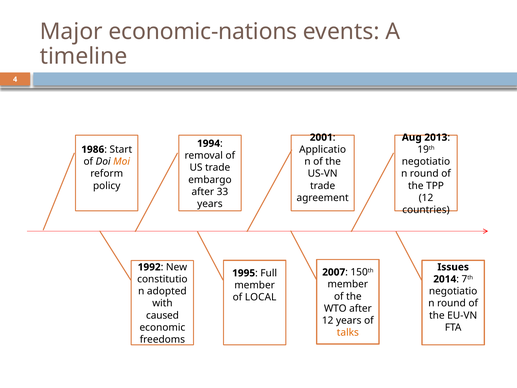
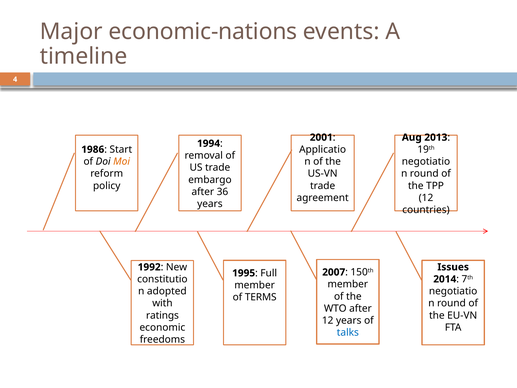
33: 33 -> 36 (222, 192)
LOCAL: LOCAL -> TERMS (261, 297)
caused: caused -> ratings (162, 315)
talks colour: orange -> blue (348, 332)
